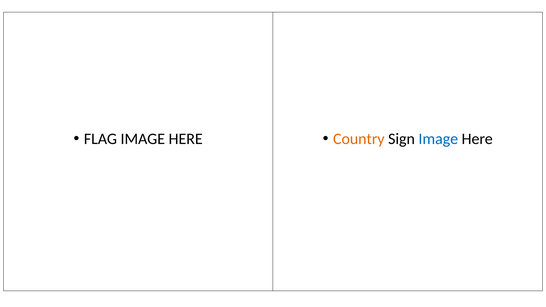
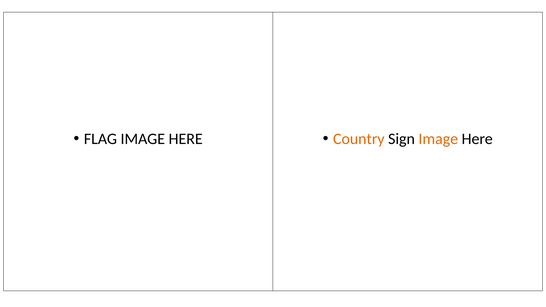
Image colour: blue -> orange (438, 139)
